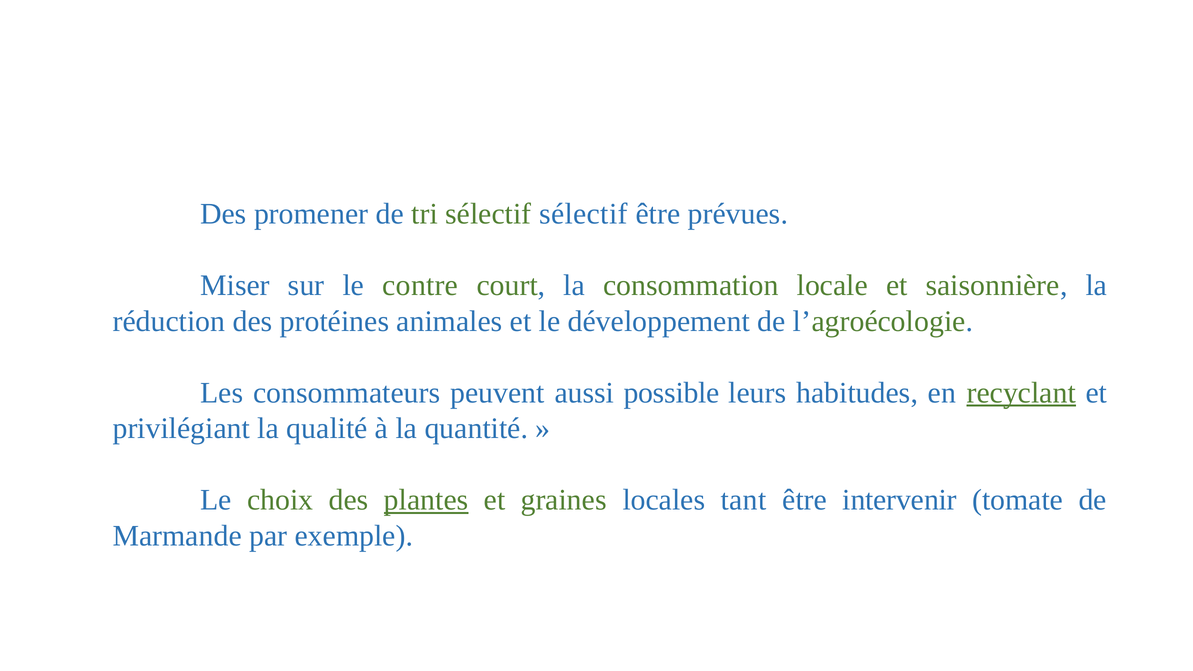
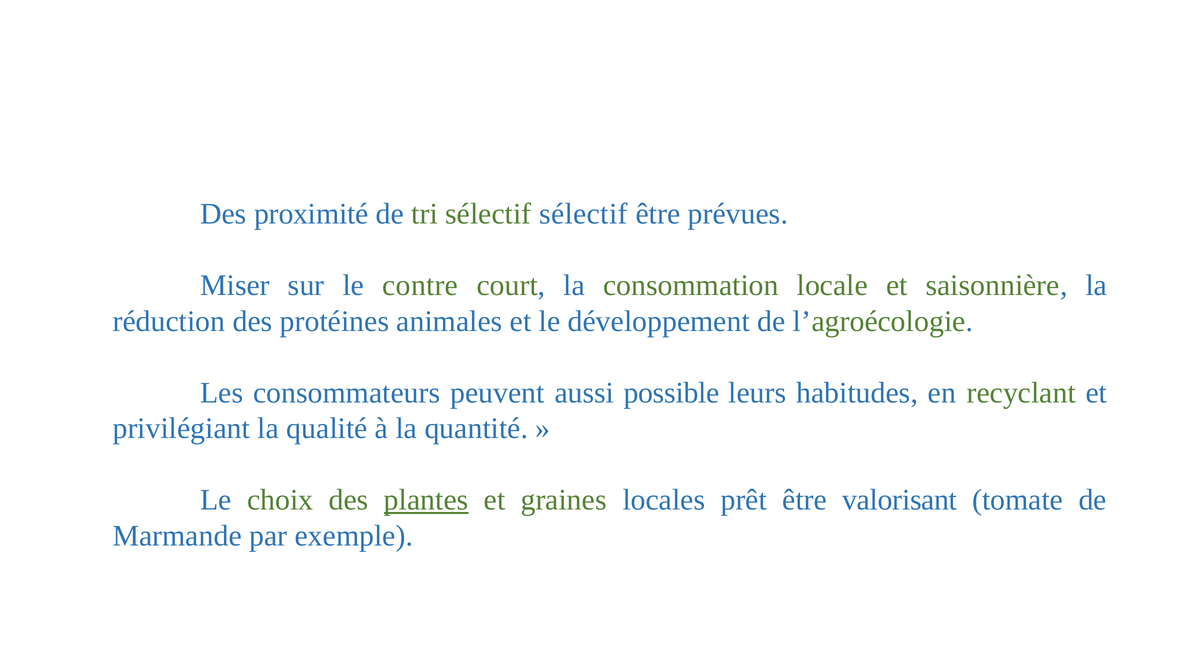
promener: promener -> proximité (311, 214)
recyclant underline: present -> none (1021, 393)
tant: tant -> prêt (744, 500)
intervenir: intervenir -> valorisant (900, 500)
